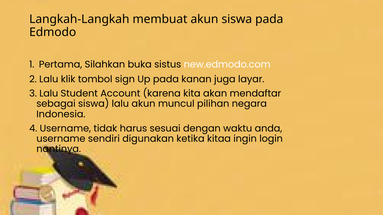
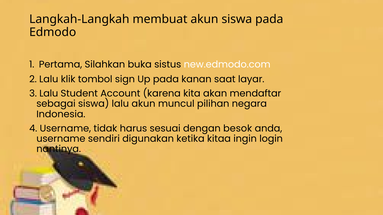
juga: juga -> saat (225, 79)
waktu: waktu -> besok (238, 129)
